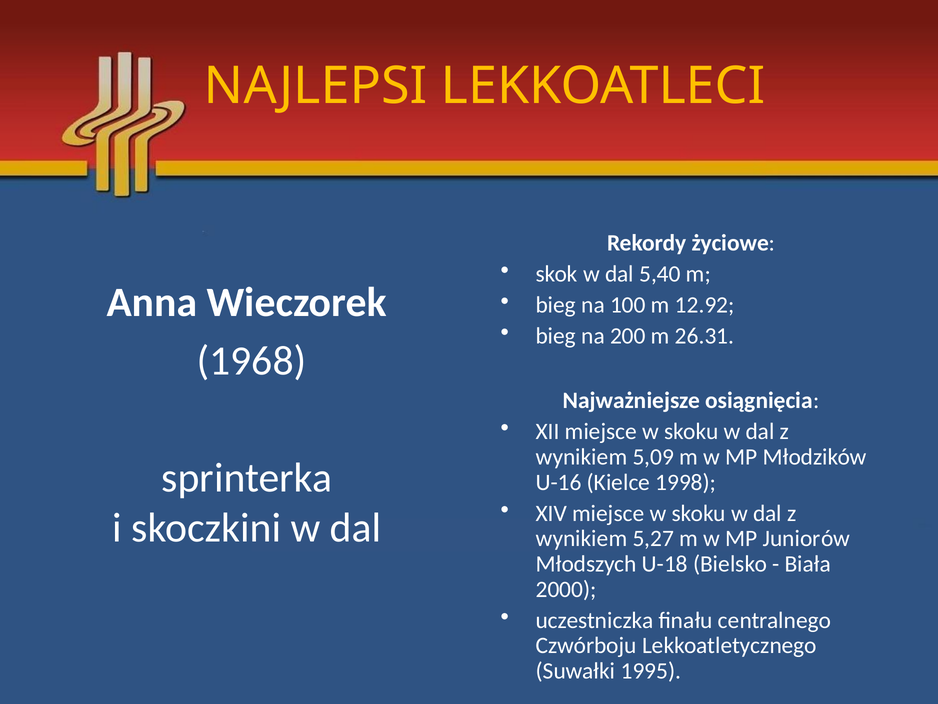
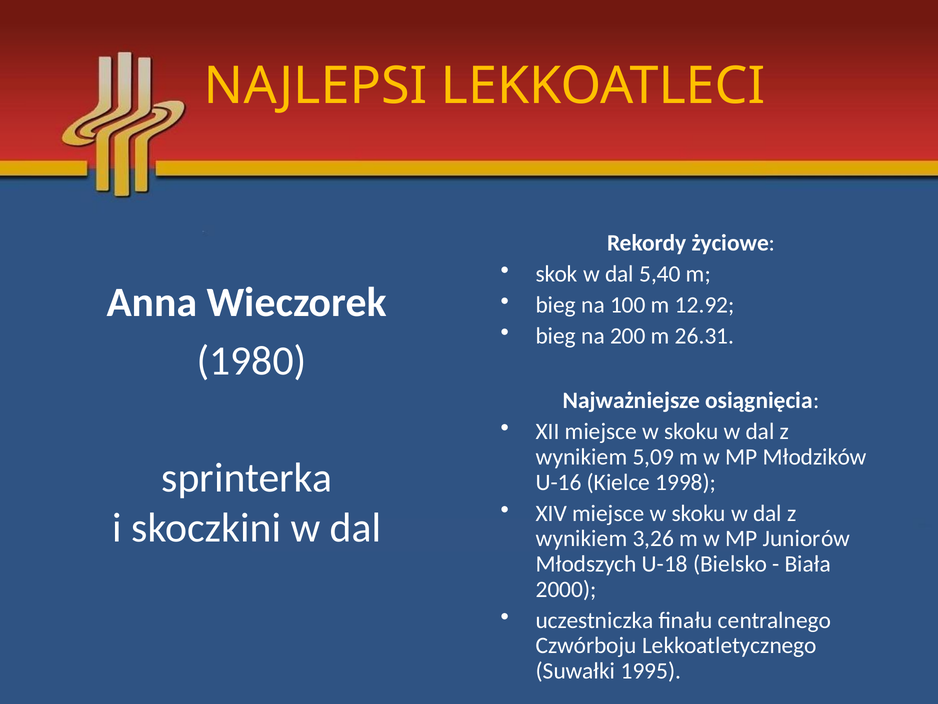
1968: 1968 -> 1980 (251, 361)
5,27: 5,27 -> 3,26 (653, 538)
